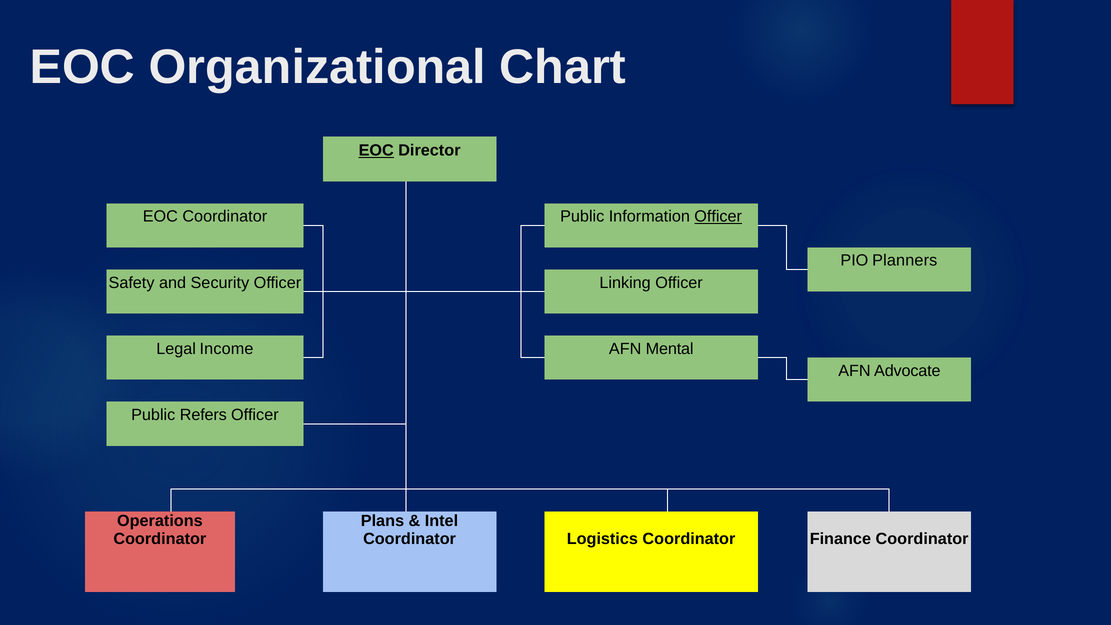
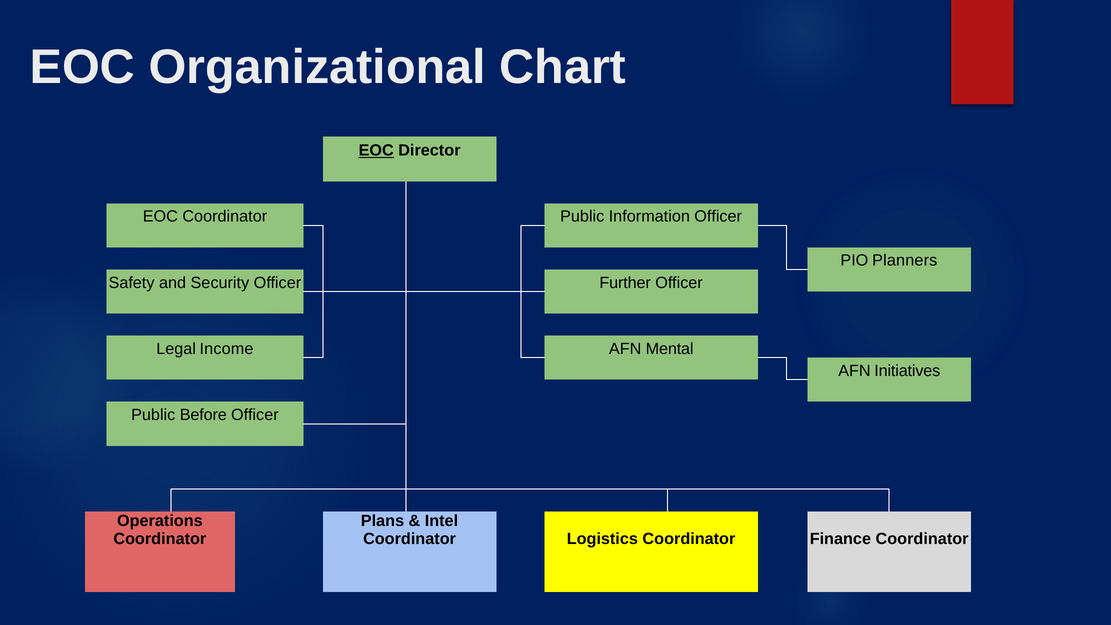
Officer underline: present -> none (718, 217)
Linking: Linking -> Further (625, 283)
Advocate: Advocate -> Initiatives (907, 371)
Refers: Refers -> Before (203, 415)
